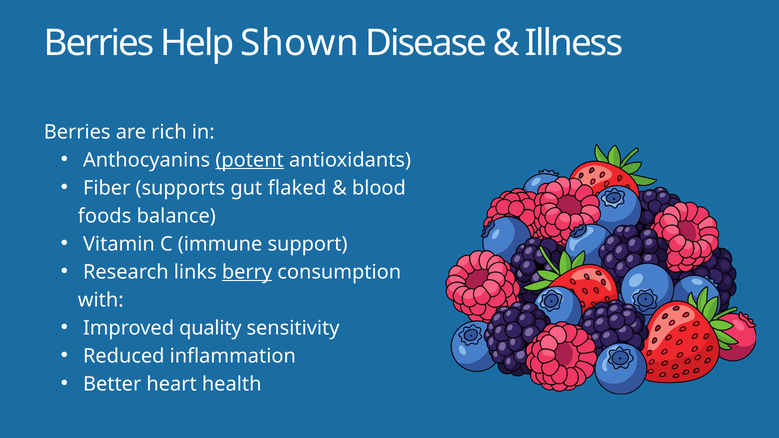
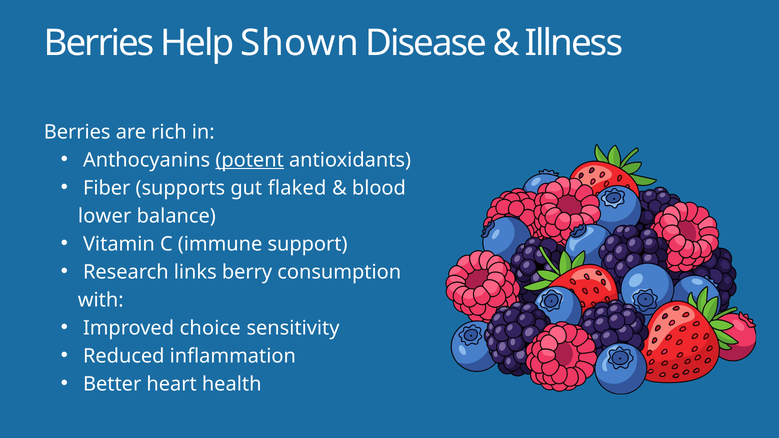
foods: foods -> lower (105, 216)
berry underline: present -> none (247, 272)
quality: quality -> choice (210, 328)
